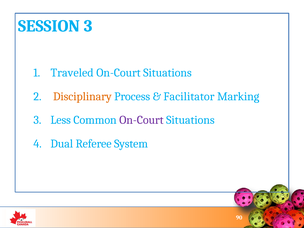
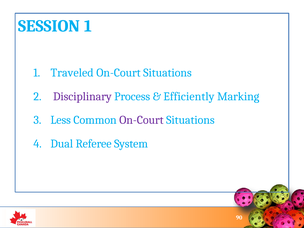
SESSION 3: 3 -> 1 (88, 26)
Disciplinary colour: orange -> purple (82, 96)
Facilitator: Facilitator -> Efficiently (189, 96)
